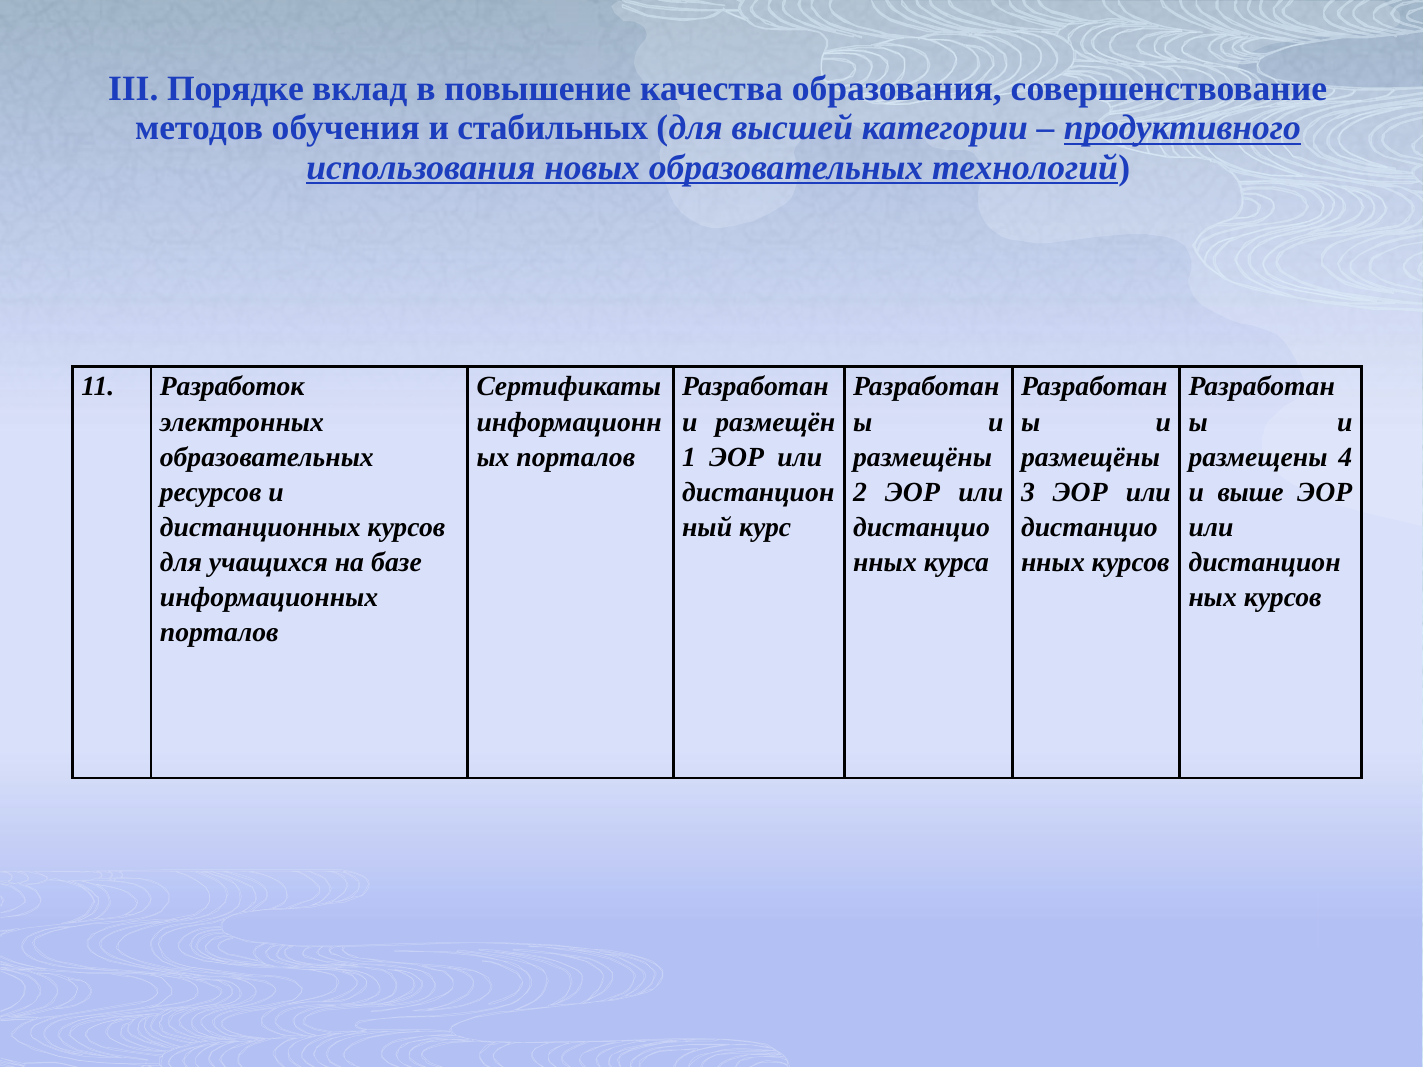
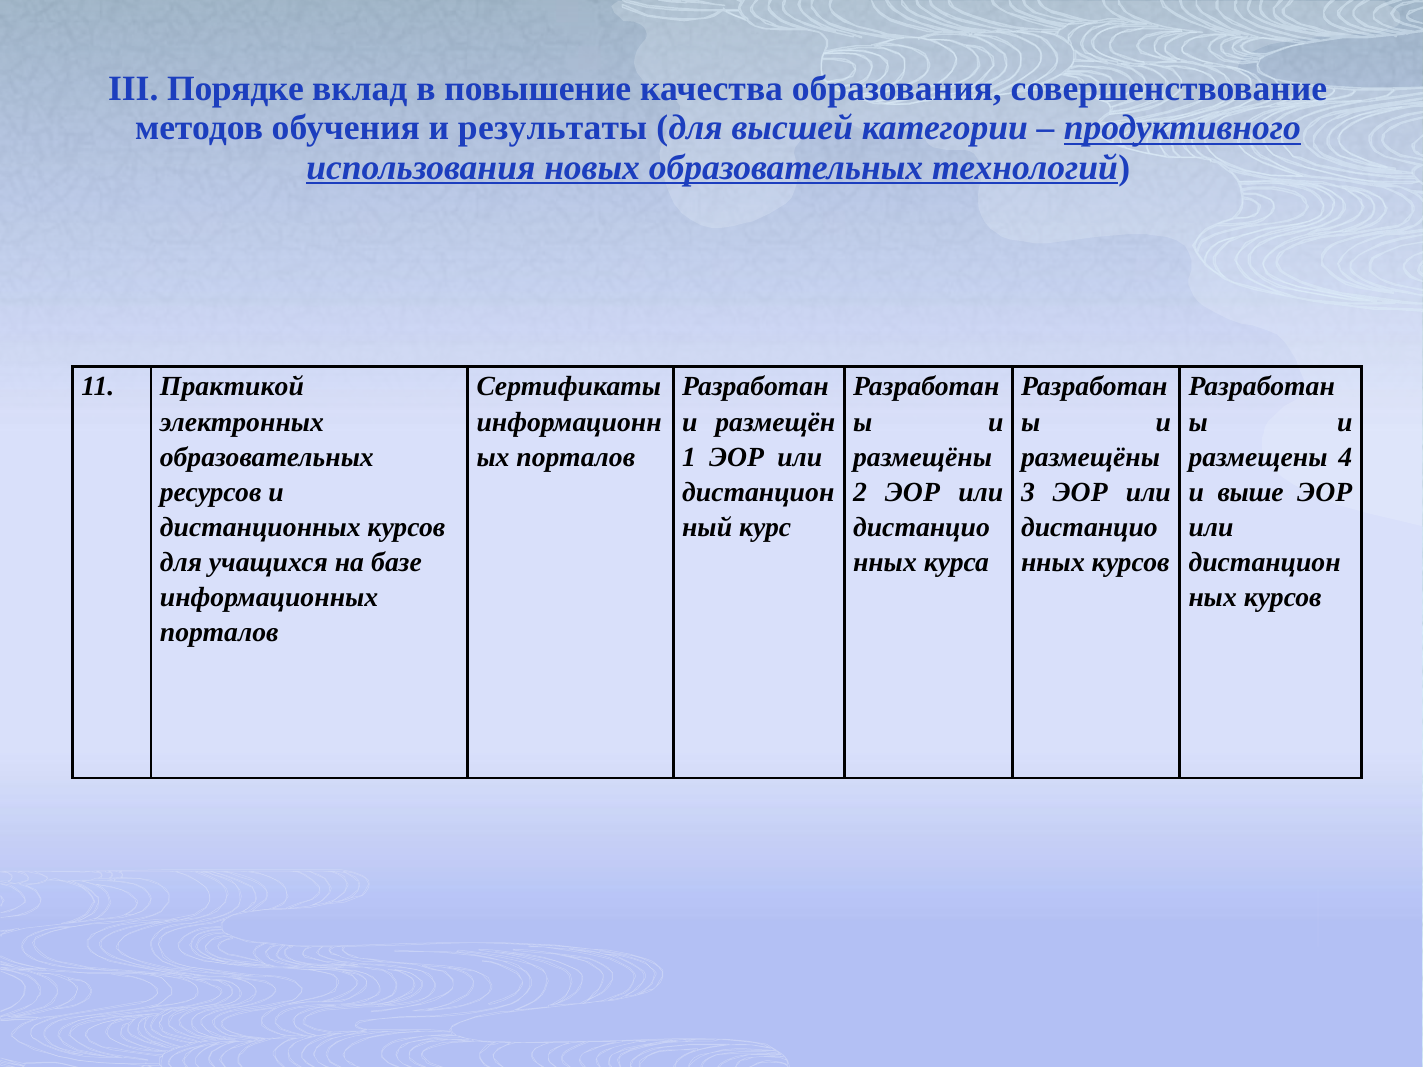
стабильных: стабильных -> результаты (553, 128)
Разработок: Разработок -> Практикой (232, 387)
